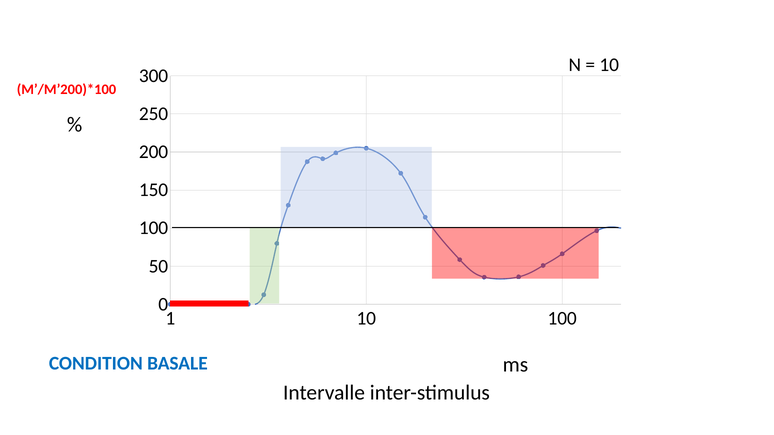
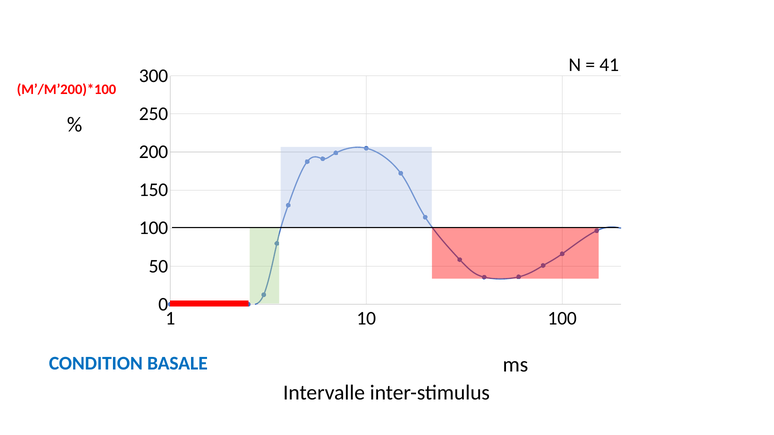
10: 10 -> 41 (609, 65)
